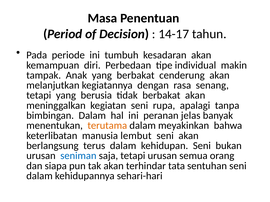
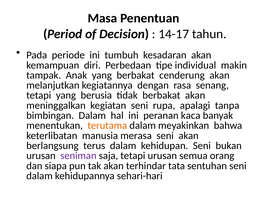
jelas: jelas -> kaca (191, 116)
lembut: lembut -> merasa (136, 136)
seniman colour: blue -> purple (78, 156)
